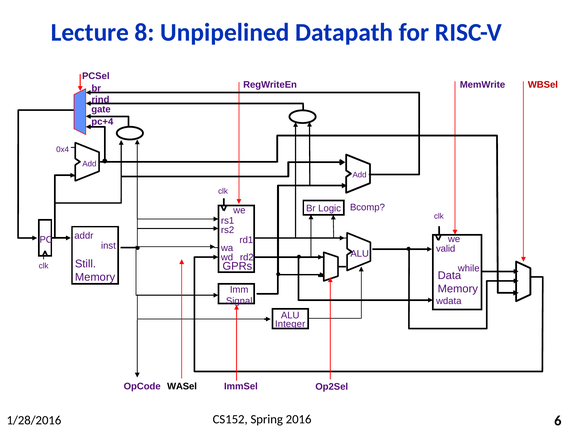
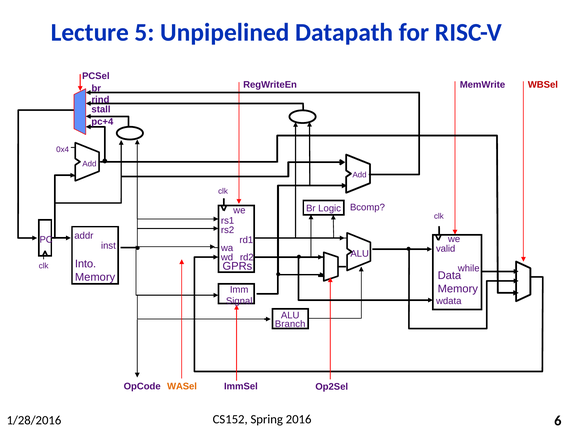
8: 8 -> 5 (145, 32)
gate: gate -> stall (101, 109)
Still: Still -> Into (86, 264)
Integer: Integer -> Branch (290, 324)
WASel colour: black -> orange (182, 386)
